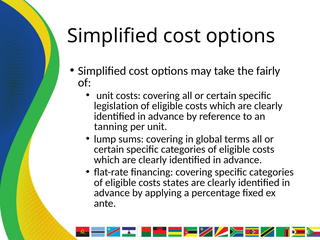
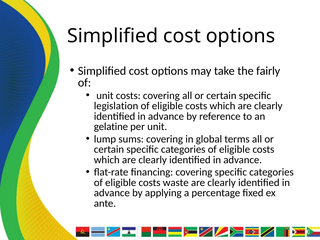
tanning: tanning -> gelatine (111, 127)
states: states -> waste (176, 183)
